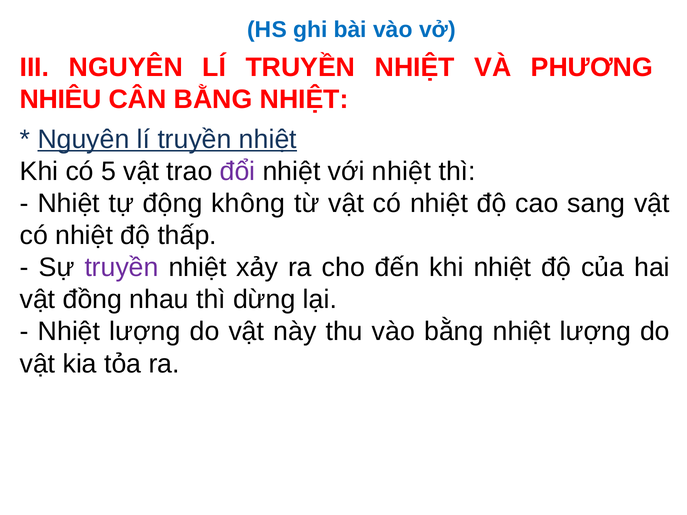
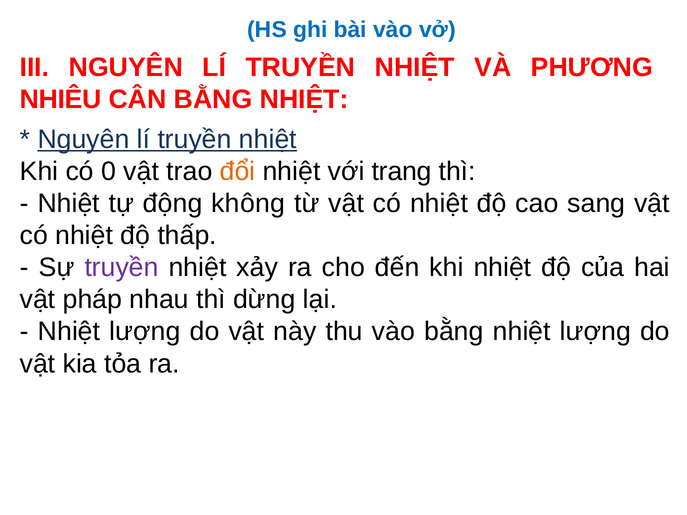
5: 5 -> 0 (109, 171)
đổi colour: purple -> orange (237, 171)
với nhiệt: nhiệt -> trang (402, 171)
đồng: đồng -> pháp (92, 300)
